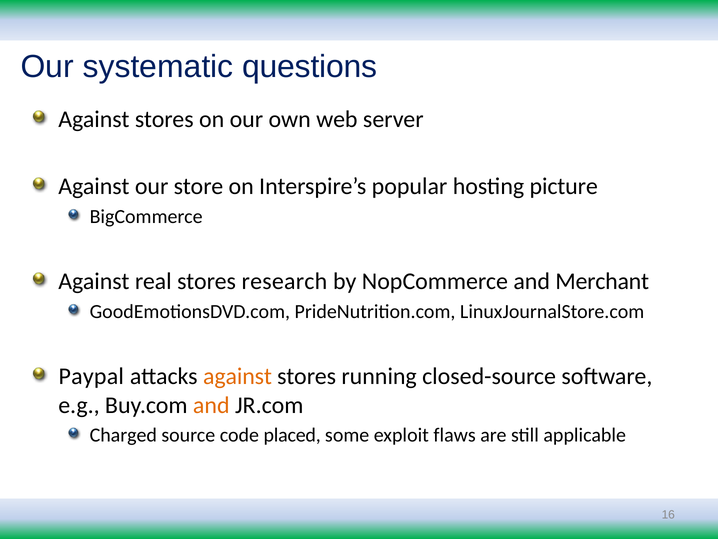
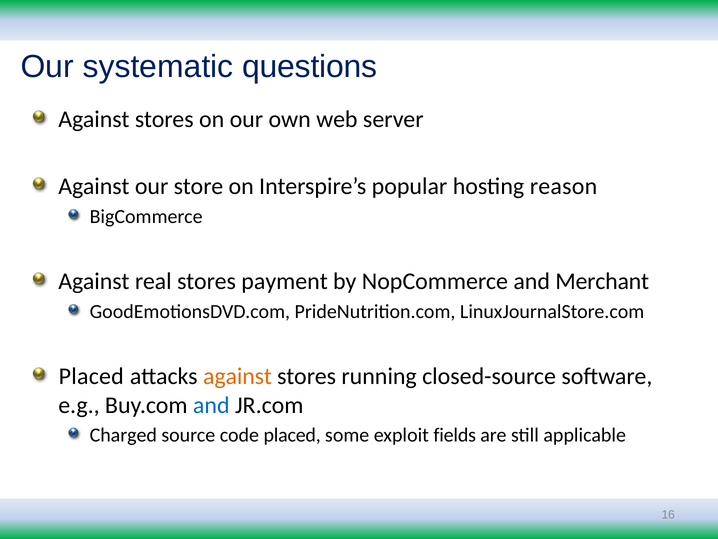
picture: picture -> reason (564, 186)
research: research -> payment (285, 281)
Paypal: Paypal -> Placed (91, 376)
and colour: orange -> blue (211, 405)
flaws: flaws -> fields (455, 435)
